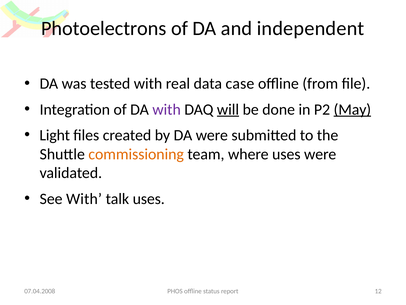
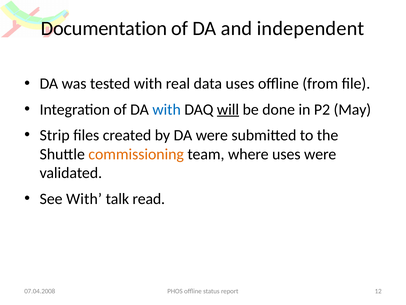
Photoelectrons: Photoelectrons -> Documentation (104, 28)
data case: case -> uses (240, 84)
with colour: purple -> blue (167, 109)
May underline: present -> none (352, 109)
Light: Light -> Strip (55, 135)
talk uses: uses -> read (149, 198)
